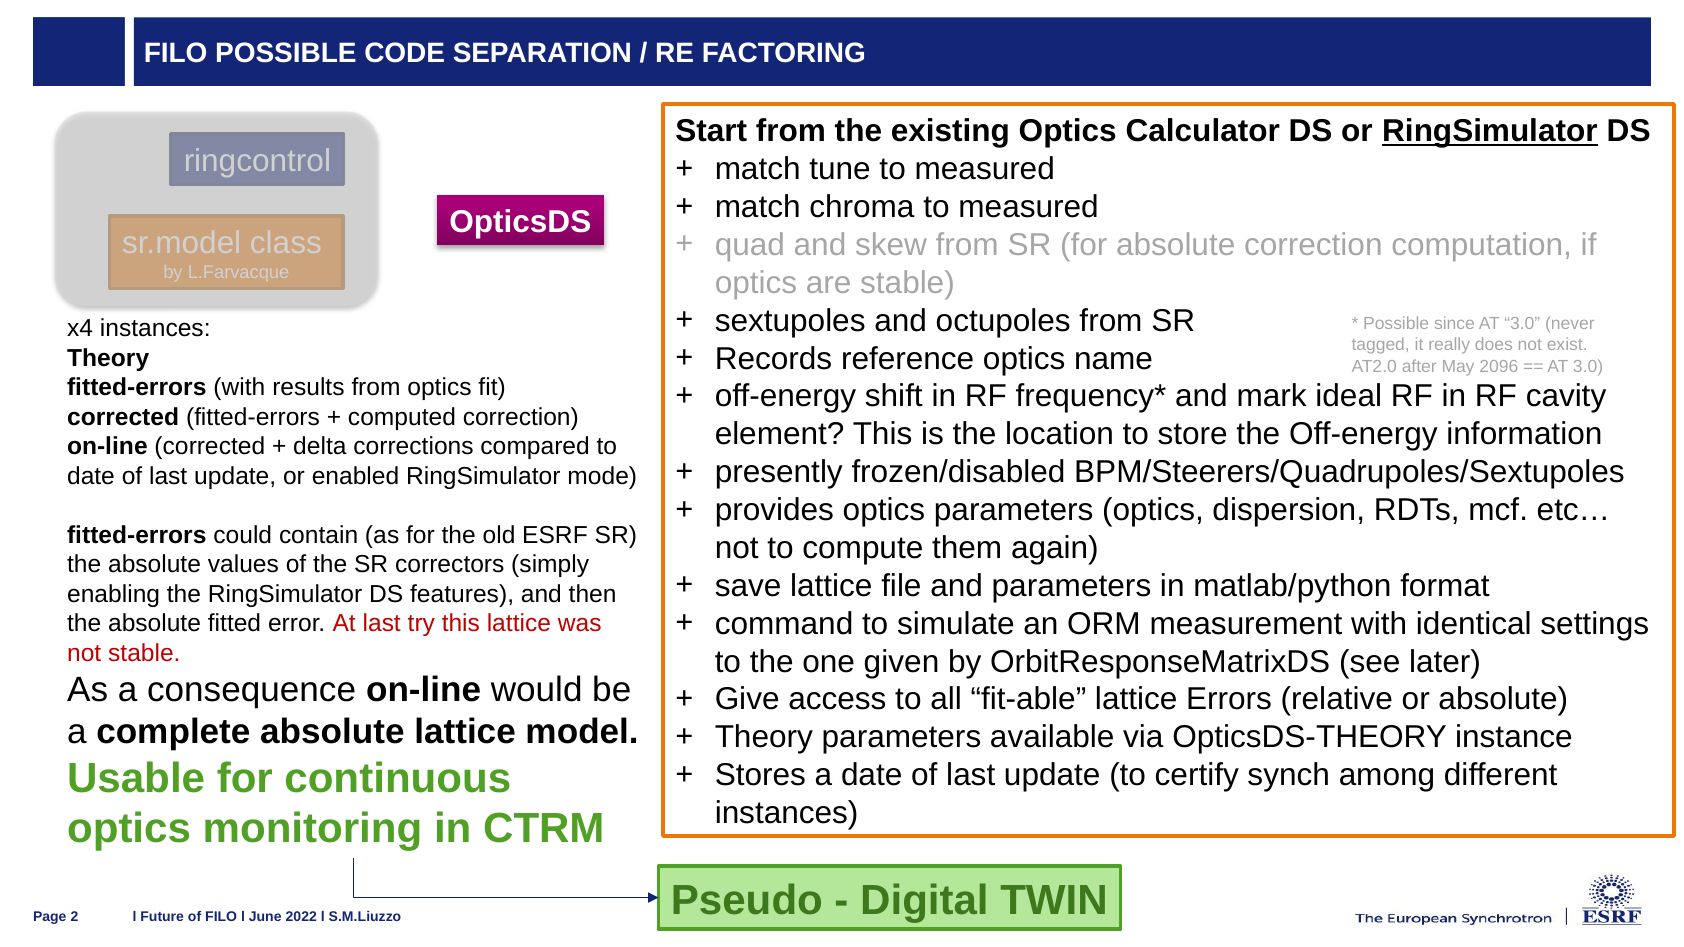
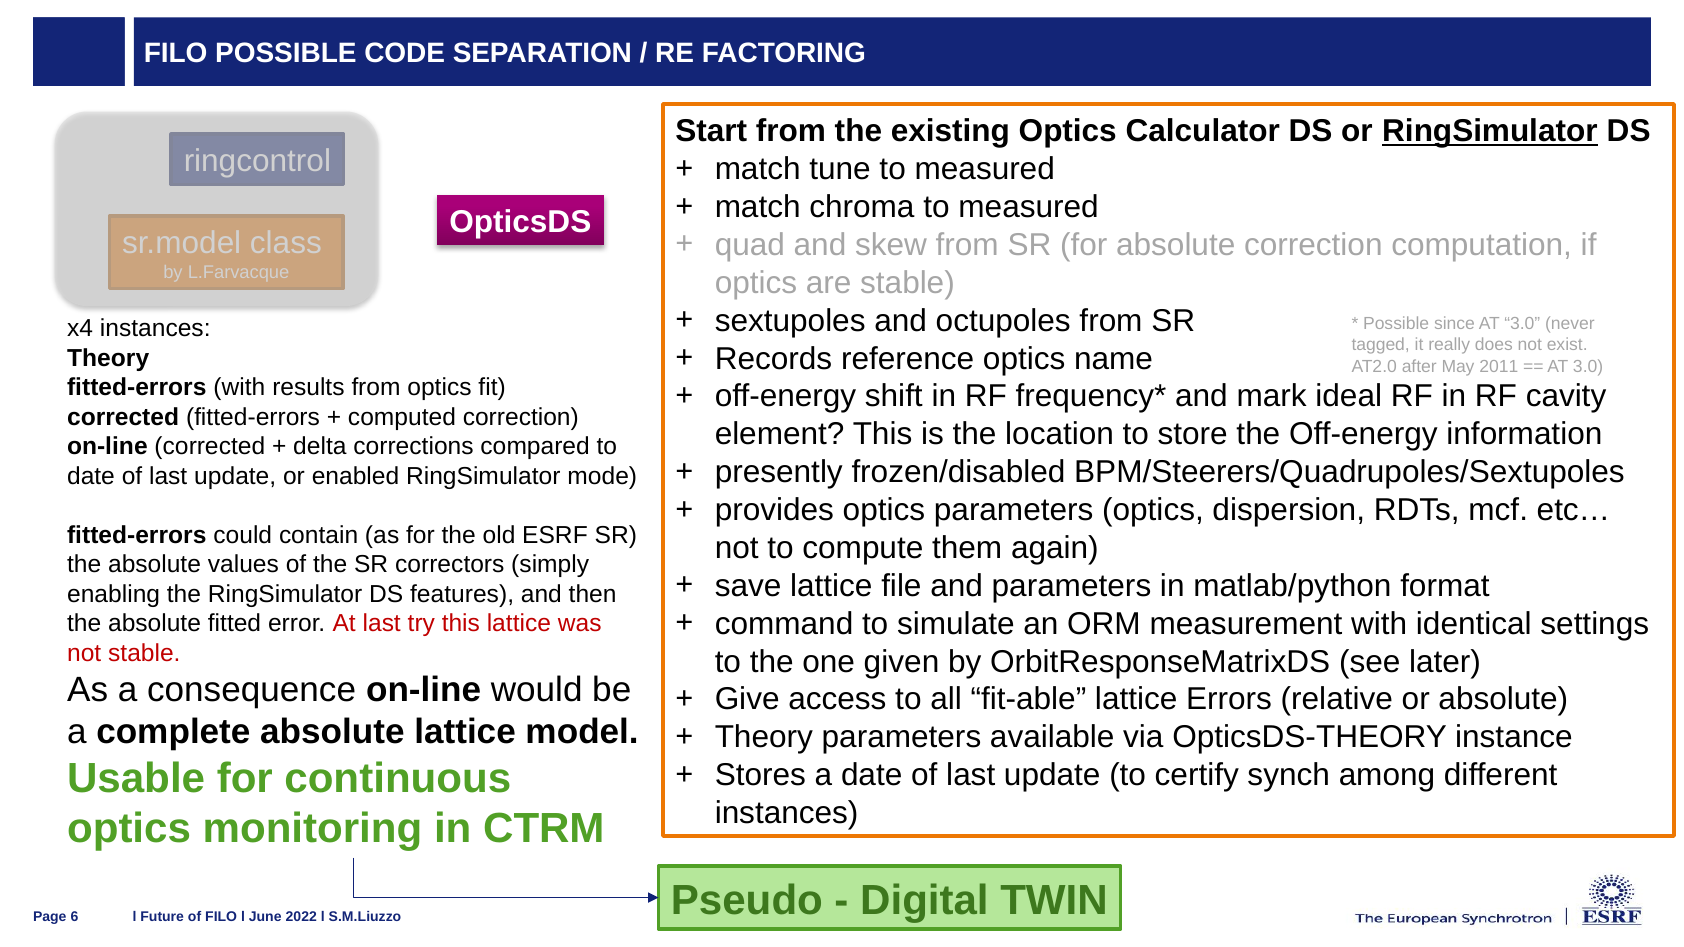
2096: 2096 -> 2011 (1499, 366)
2: 2 -> 6 (74, 917)
